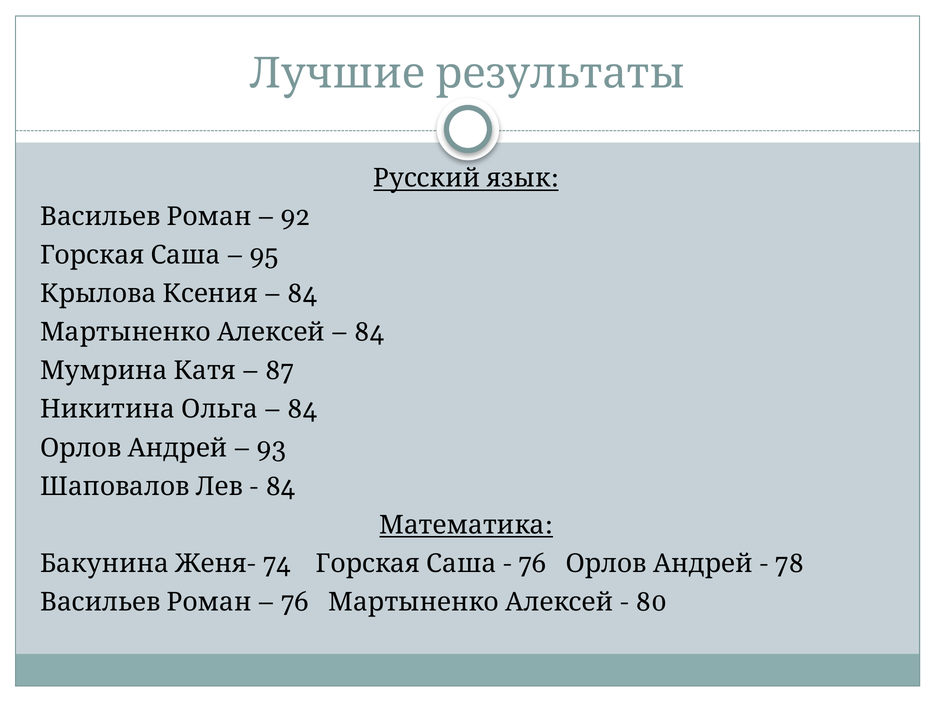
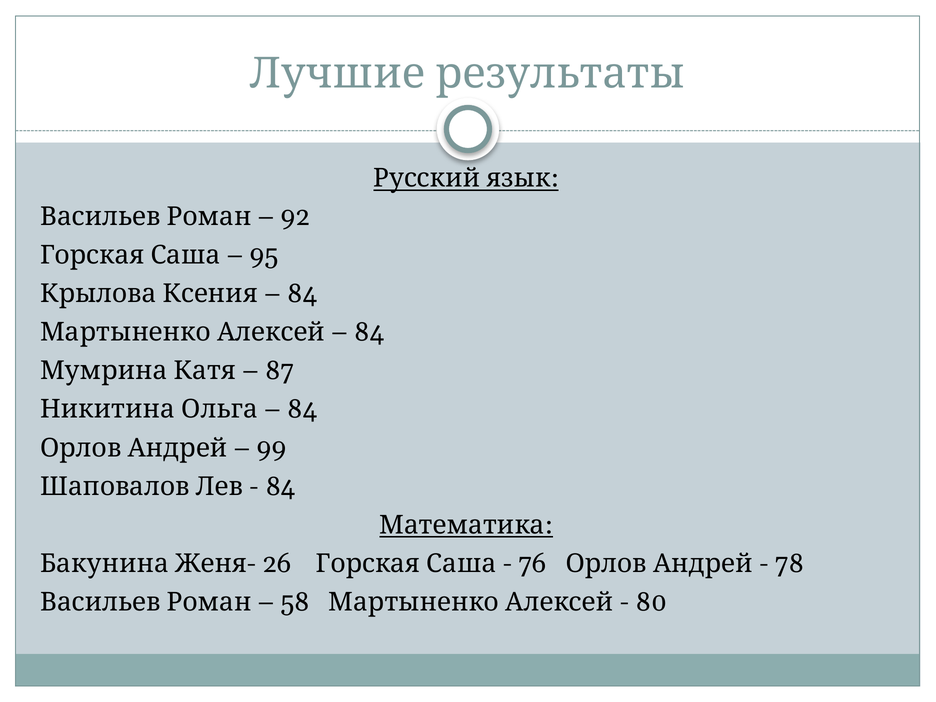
93: 93 -> 99 (272, 448)
74: 74 -> 26 (277, 563)
76: 76 -> 58 (295, 602)
